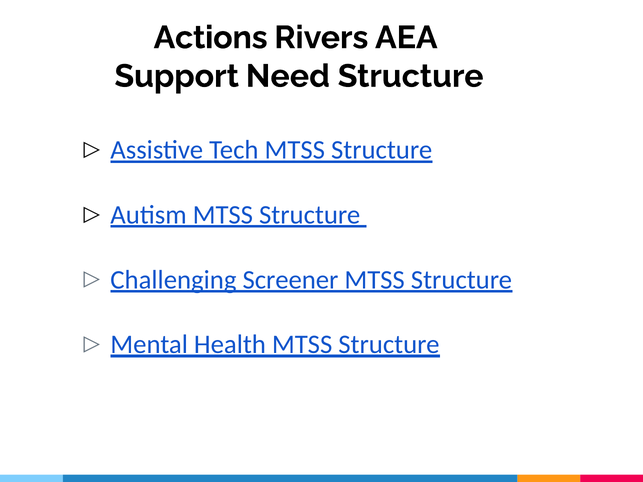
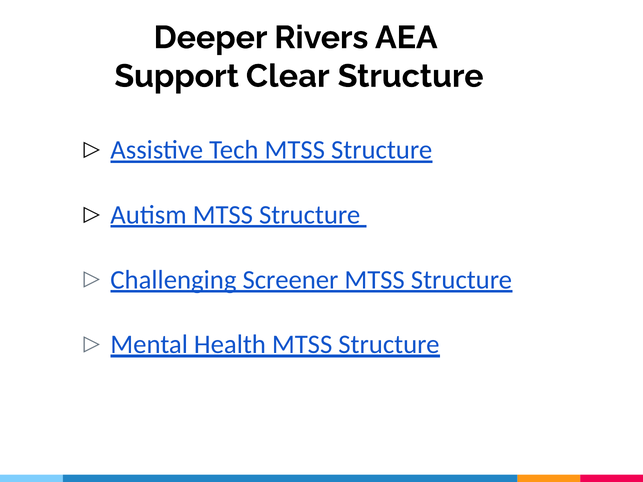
Actions: Actions -> Deeper (211, 38)
Need: Need -> Clear (288, 76)
